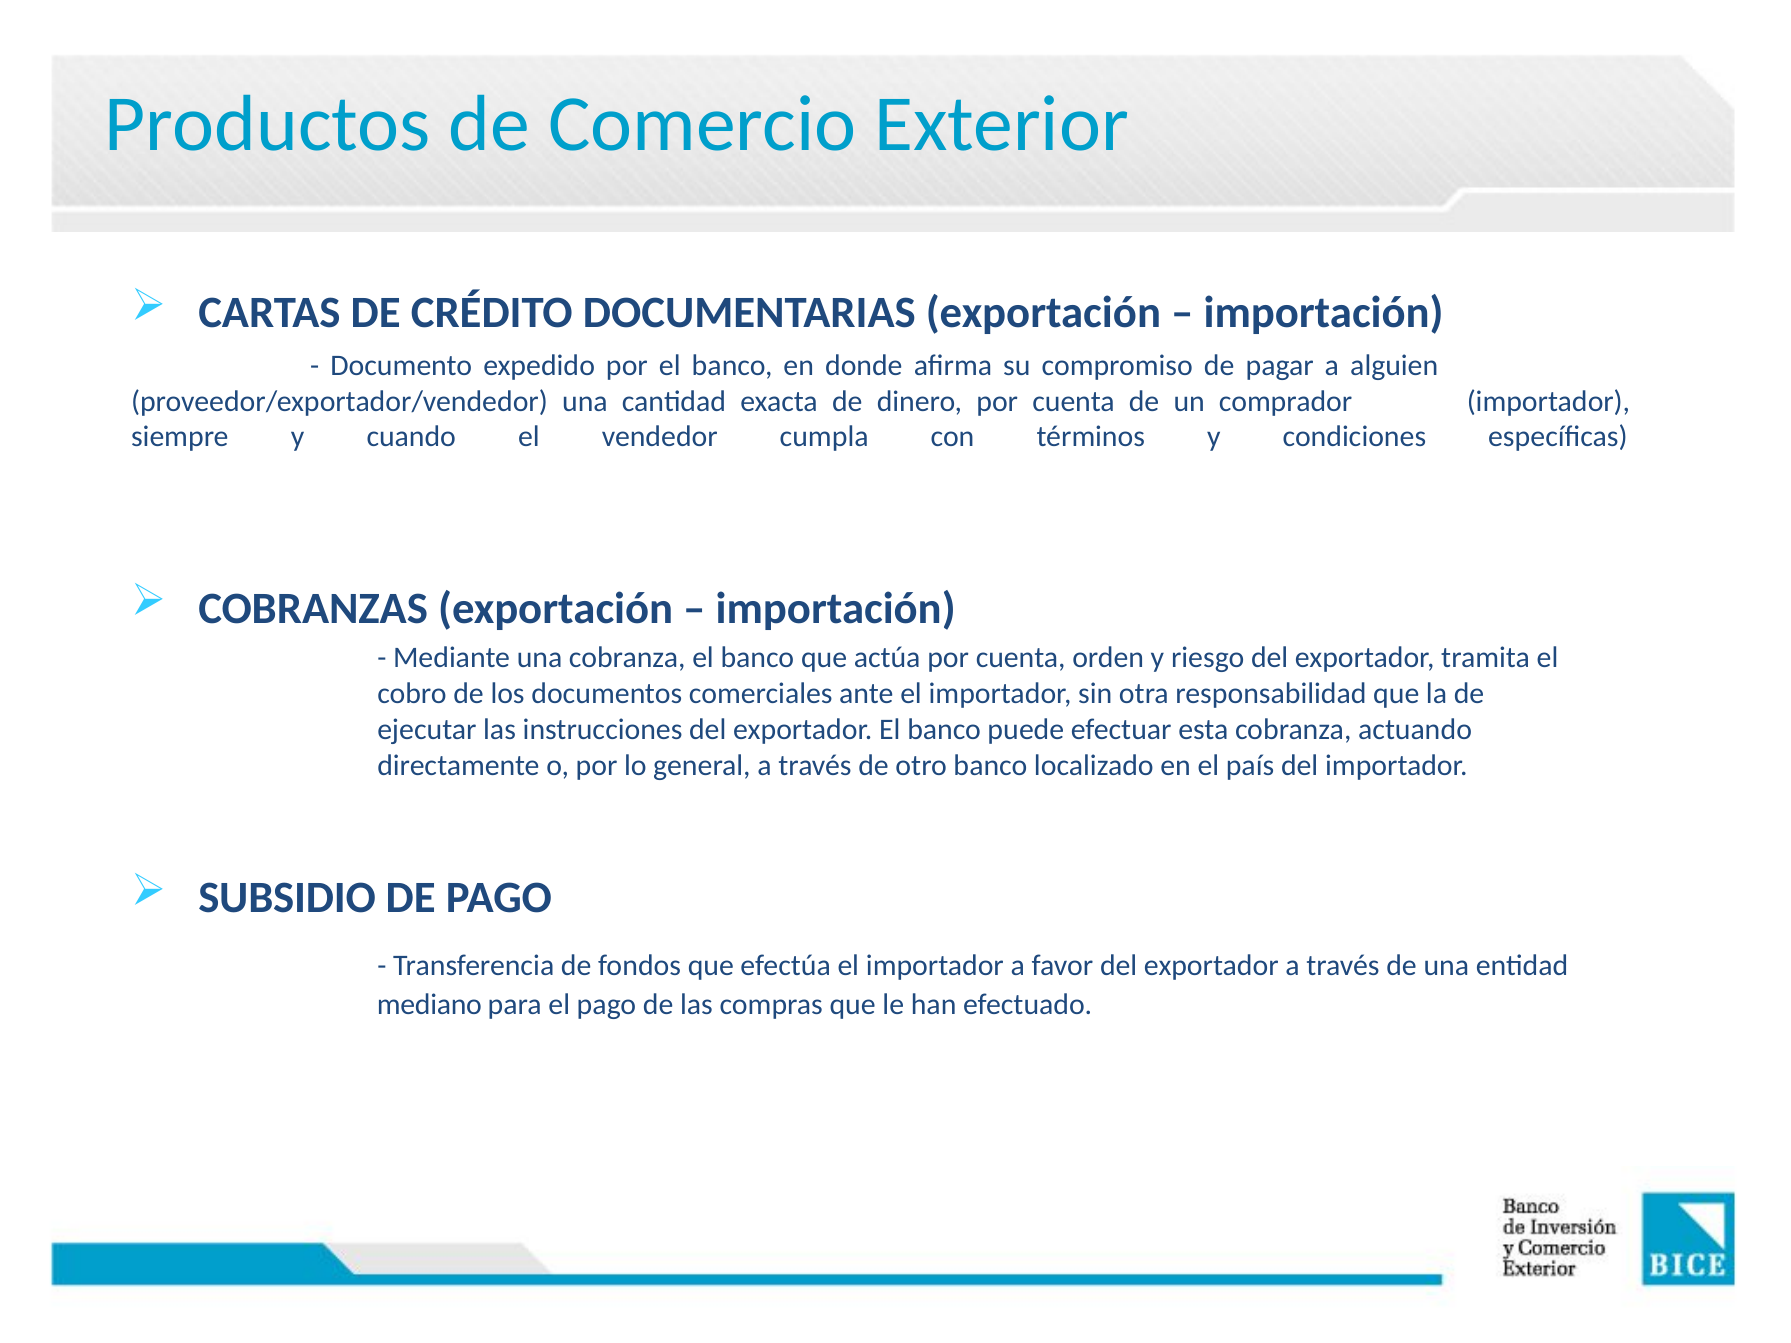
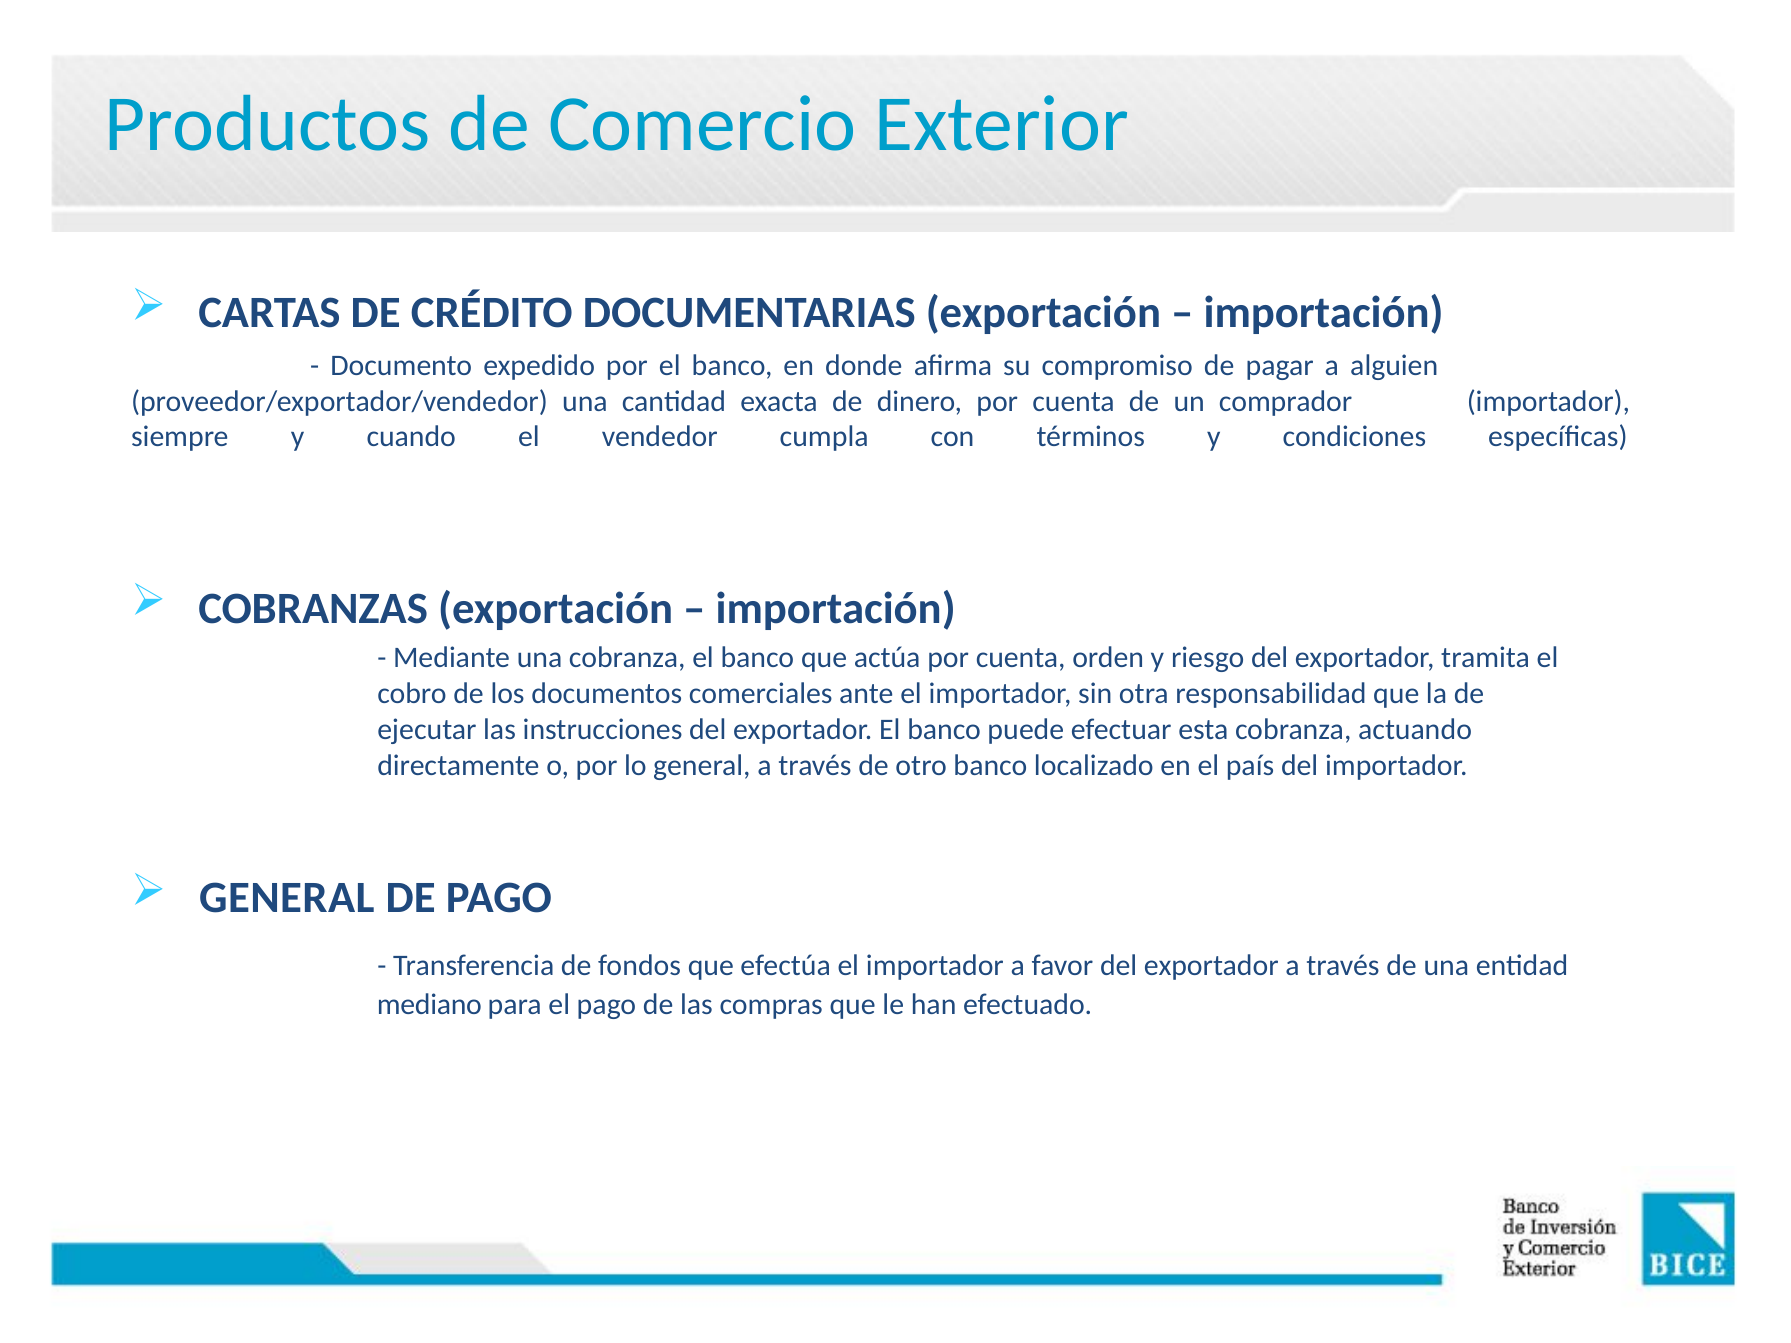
SUBSIDIO: SUBSIDIO -> GENERAL (287, 898)
